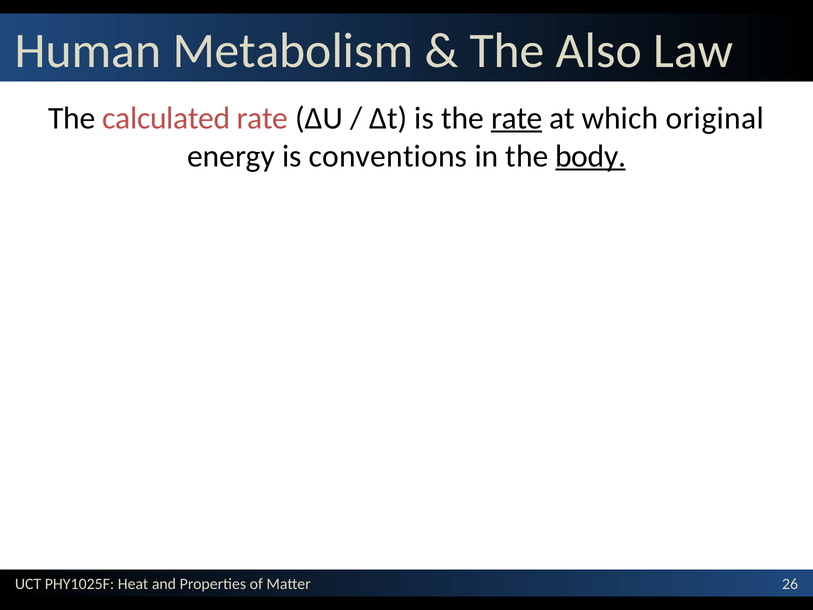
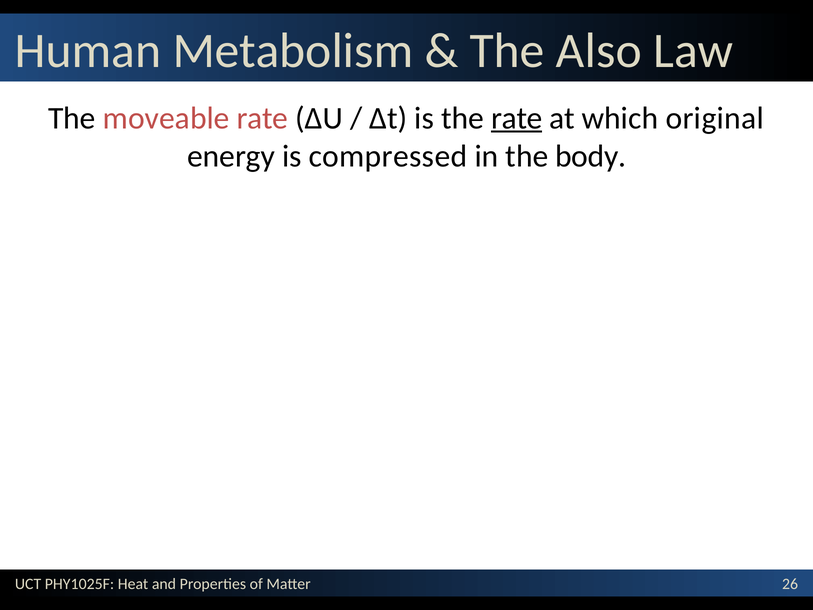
calculated: calculated -> moveable (166, 118)
conventions: conventions -> compressed (388, 156)
body underline: present -> none (591, 156)
